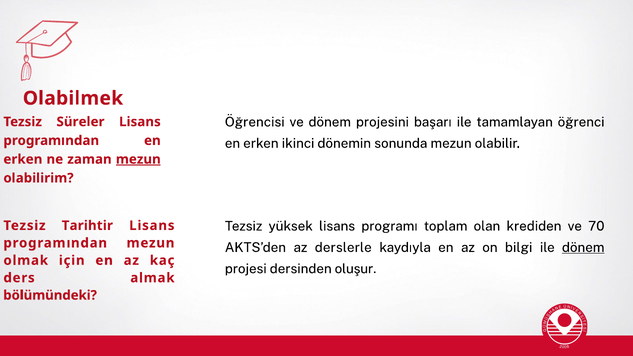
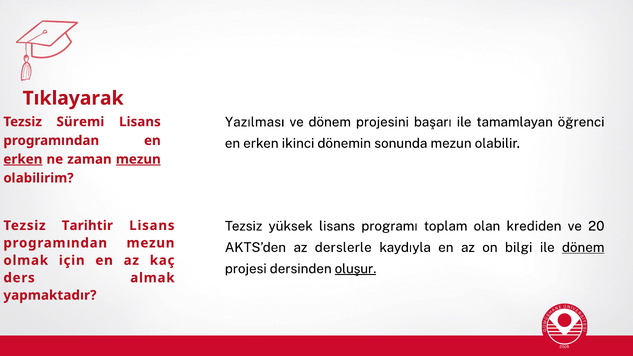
Olabilmek: Olabilmek -> Tıklayarak (73, 98)
Öğrencisi: Öğrencisi -> Yazılması (255, 122)
Süreler: Süreler -> Süremi (80, 122)
erken underline: none -> present (23, 159)
70: 70 -> 20 (596, 226)
oluşur underline: none -> present (355, 269)
bölümündeki: bölümündeki -> yapmaktadır (50, 295)
